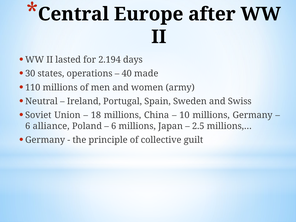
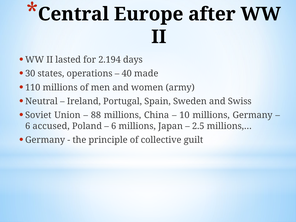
18: 18 -> 88 (96, 115)
alliance: alliance -> accused (51, 126)
